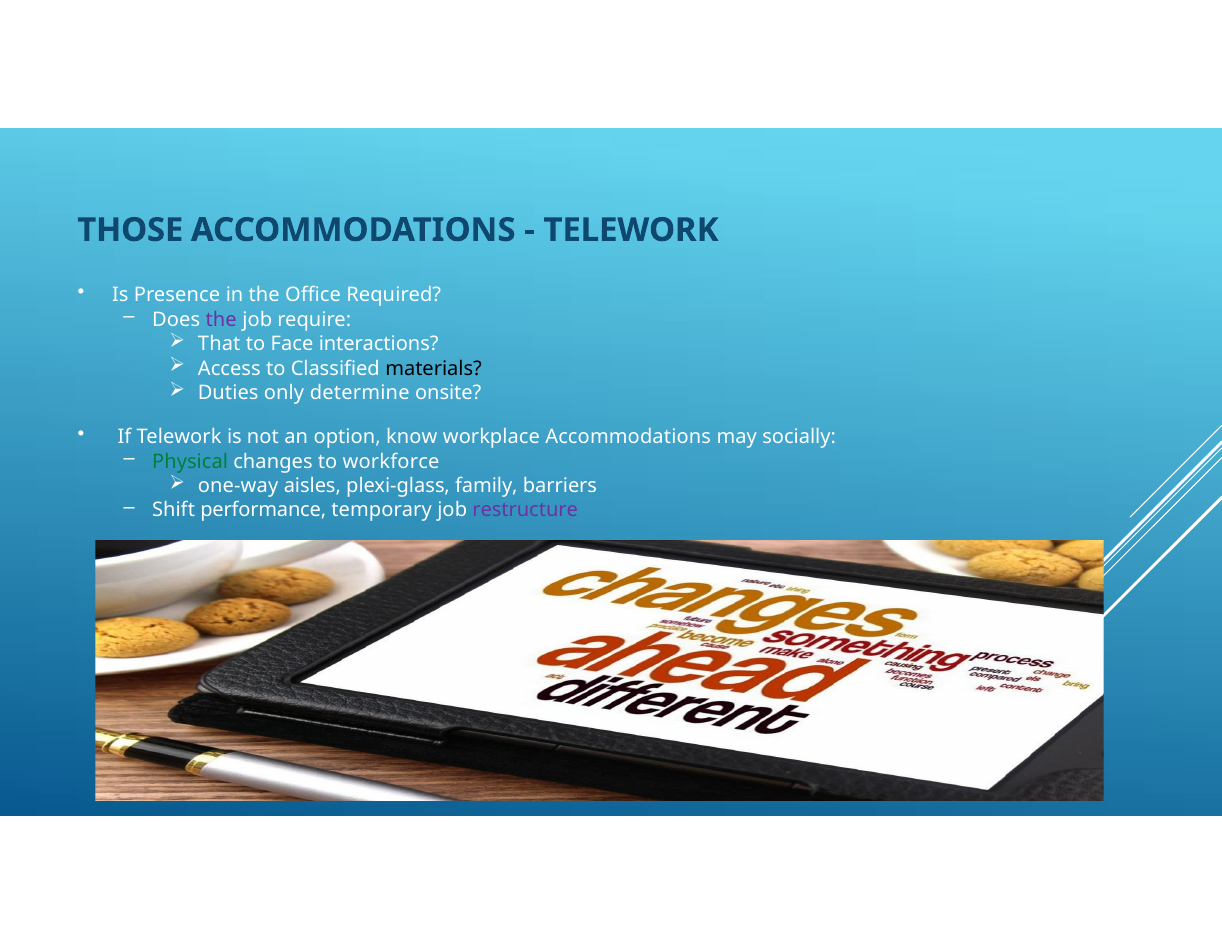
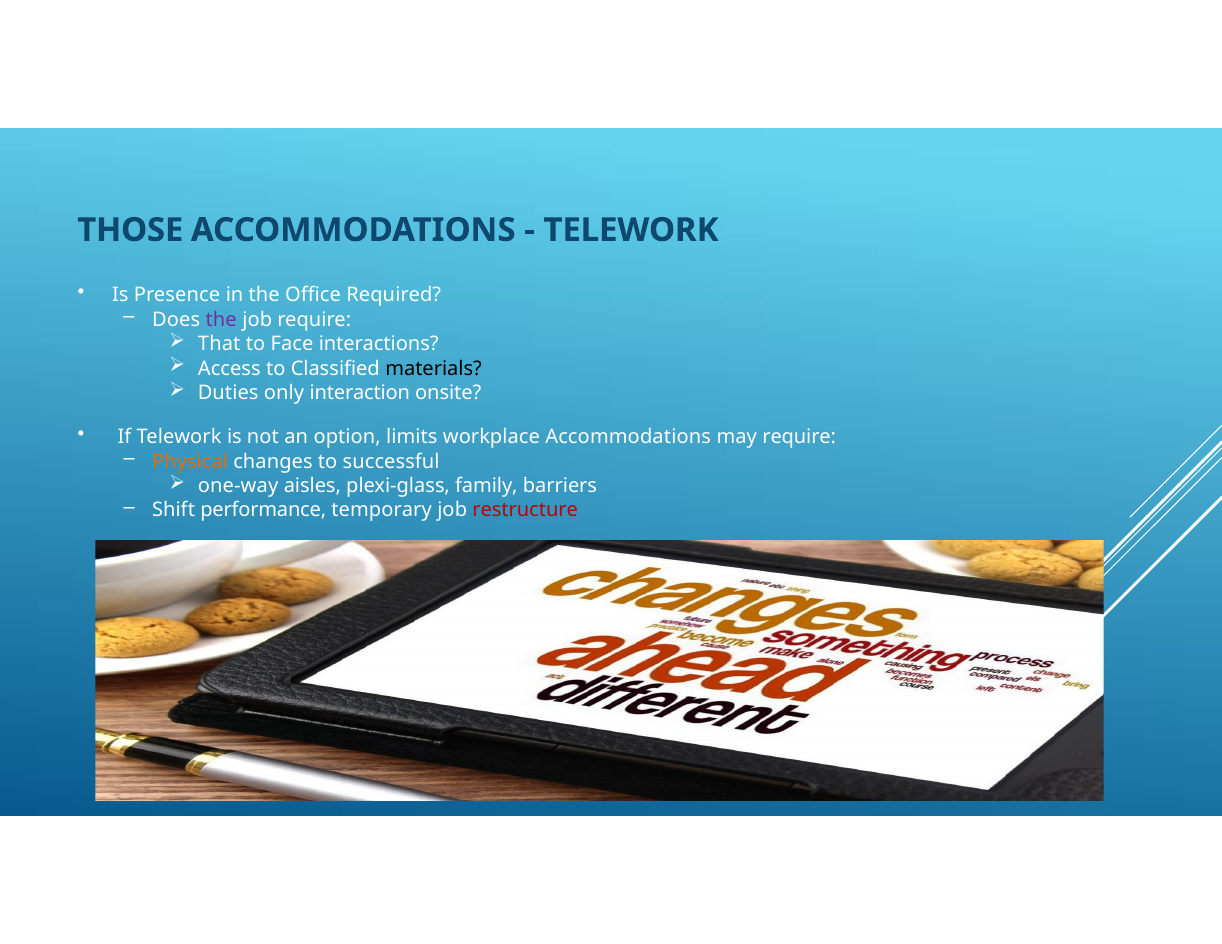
determine: determine -> interaction (360, 393)
know: know -> limits (412, 437)
may socially: socially -> require (799, 437)
Physical colour: green -> orange (190, 462)
workforce: workforce -> successful (391, 462)
restructure colour: purple -> red (525, 511)
